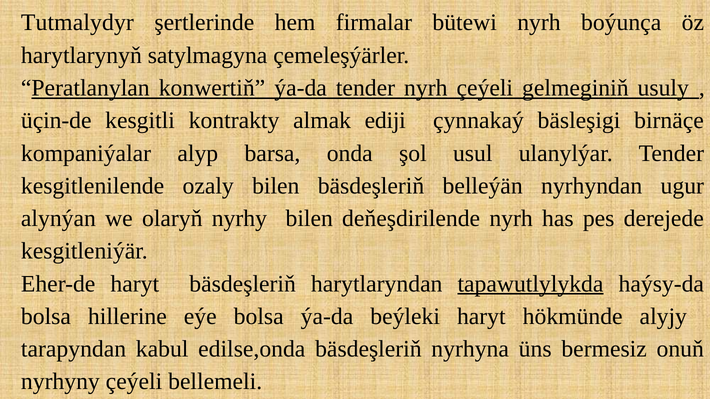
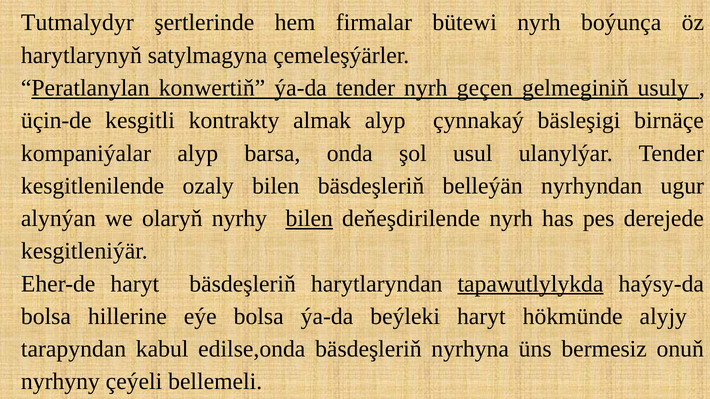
nyrh çeýeli: çeýeli -> geçen (485, 88)
almak ediji: ediji -> alyp (385, 121)
bilen underline: none -> present (309, 219)
